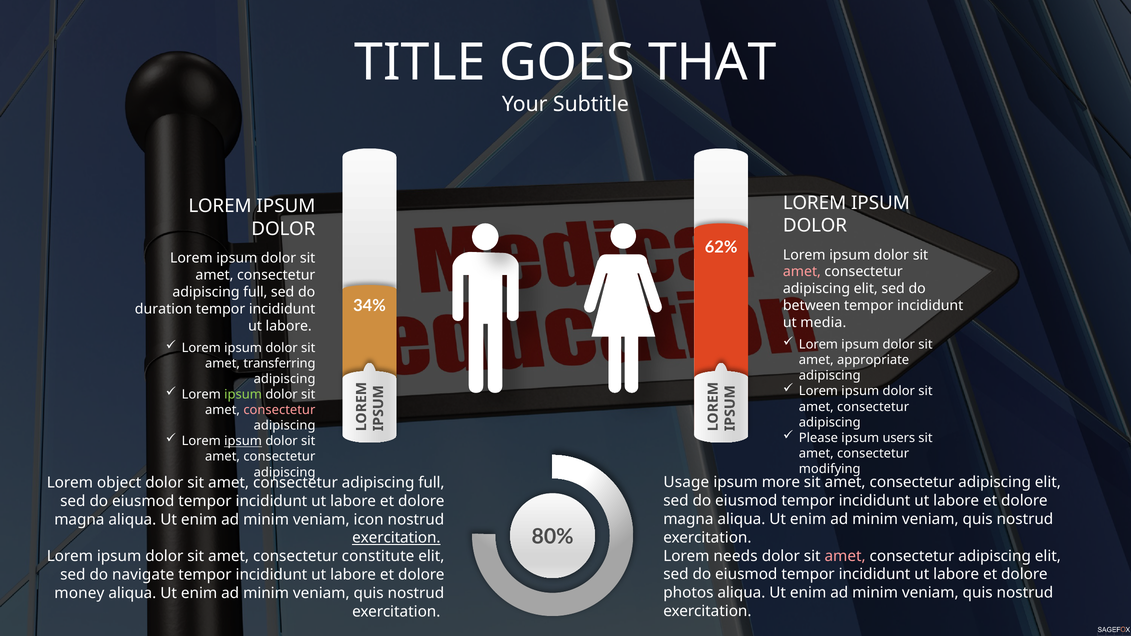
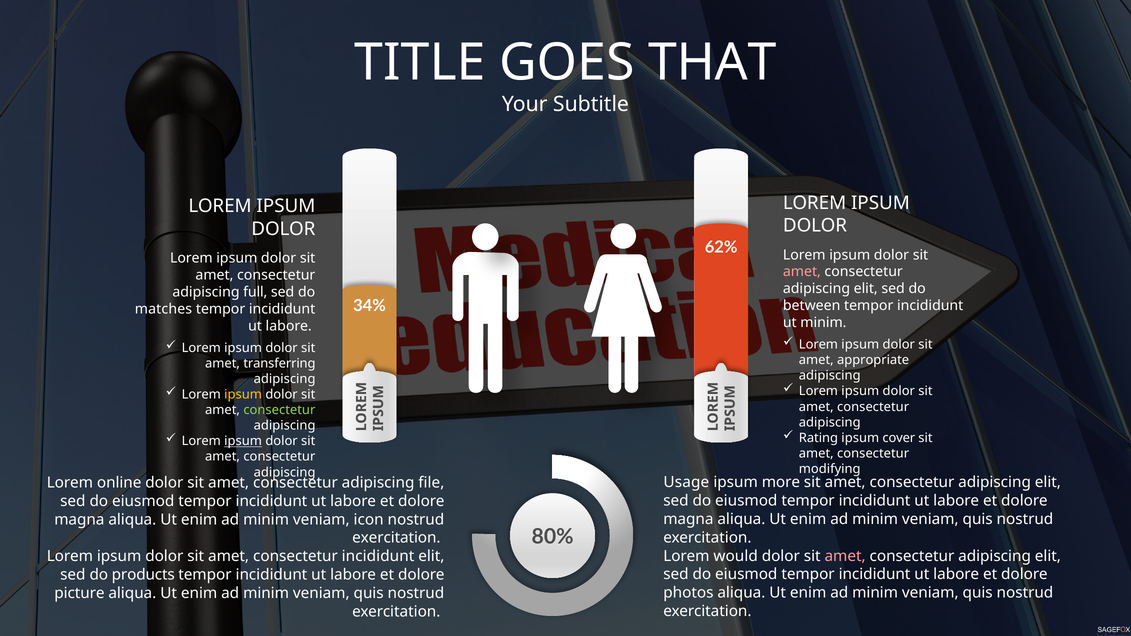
duration: duration -> matches (163, 309)
ut media: media -> minim (823, 323)
ipsum colour: light green -> yellow (243, 395)
consectetur colour: pink -> light green (279, 410)
Please: Please -> Rating (818, 438)
users: users -> cover (899, 438)
object: object -> online (119, 483)
full: full -> file (431, 483)
exercitation underline: present -> none (396, 538)
needs: needs -> would (736, 556)
consectetur constitute: constitute -> incididunt (378, 556)
navigate: navigate -> products (143, 575)
money: money -> picture (79, 593)
